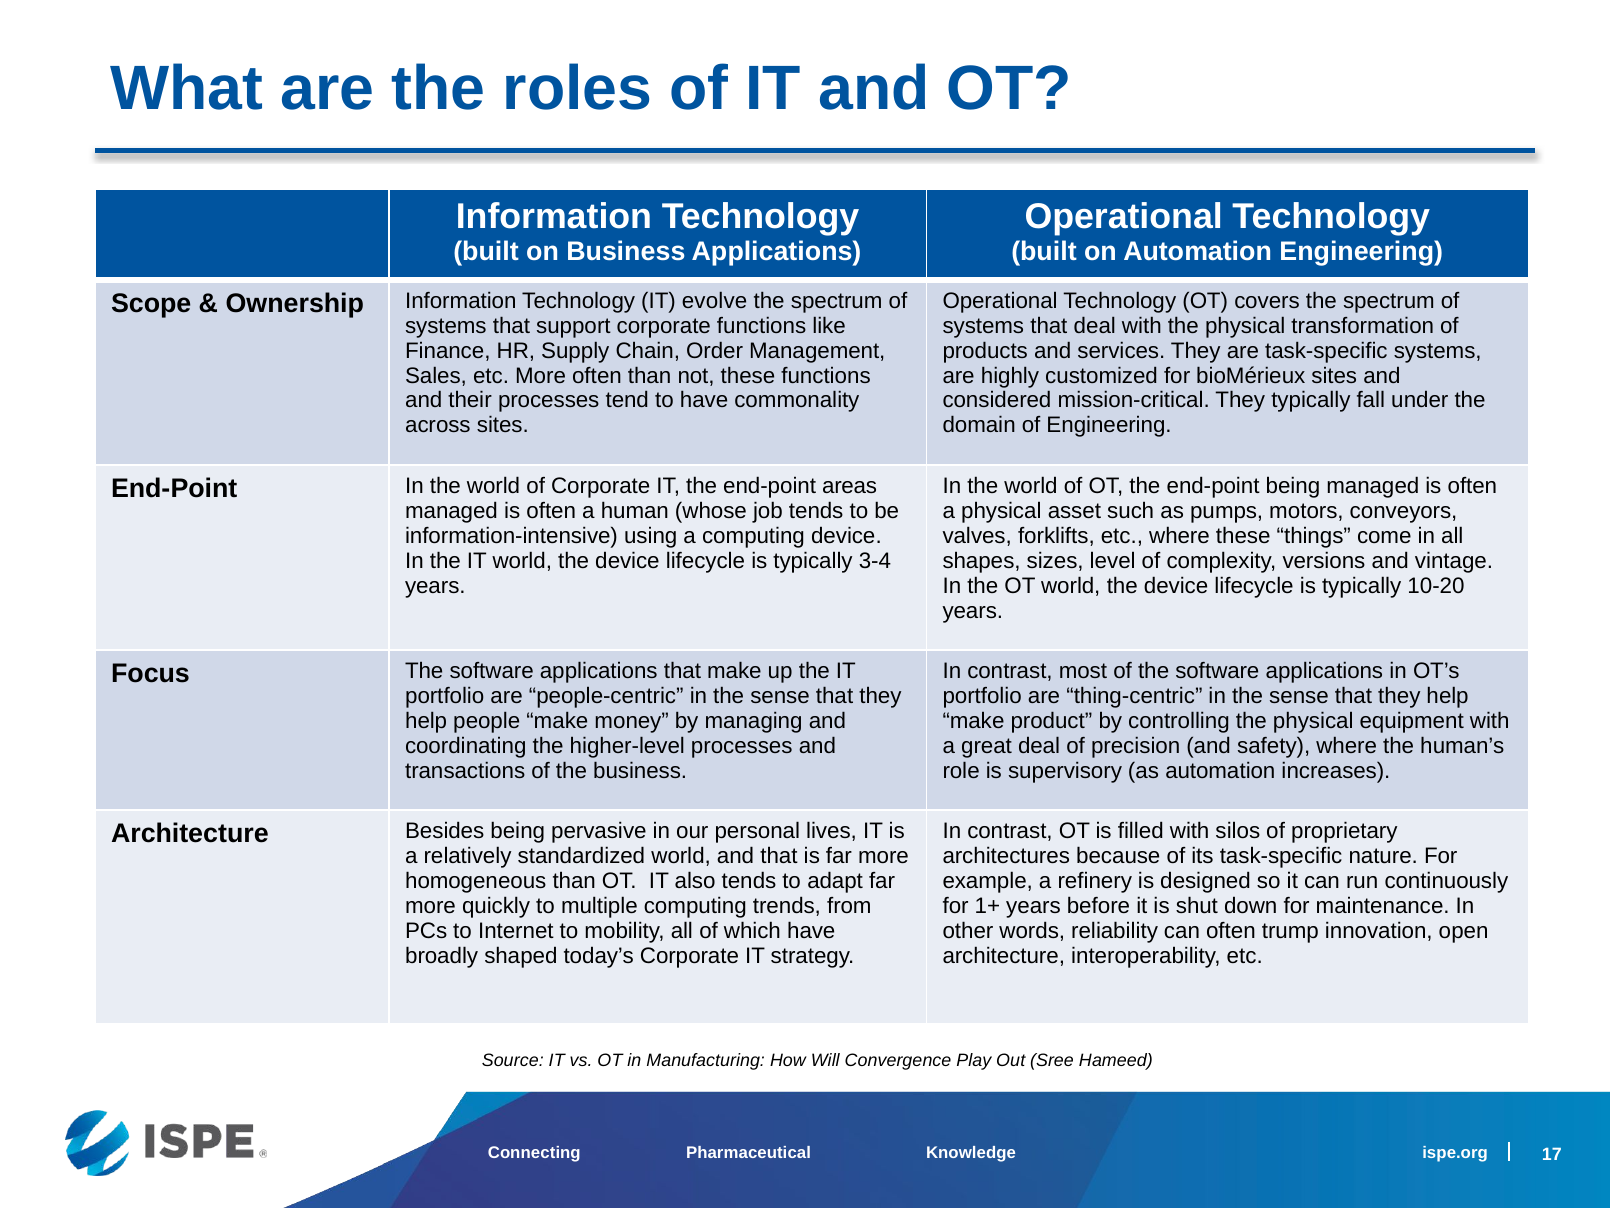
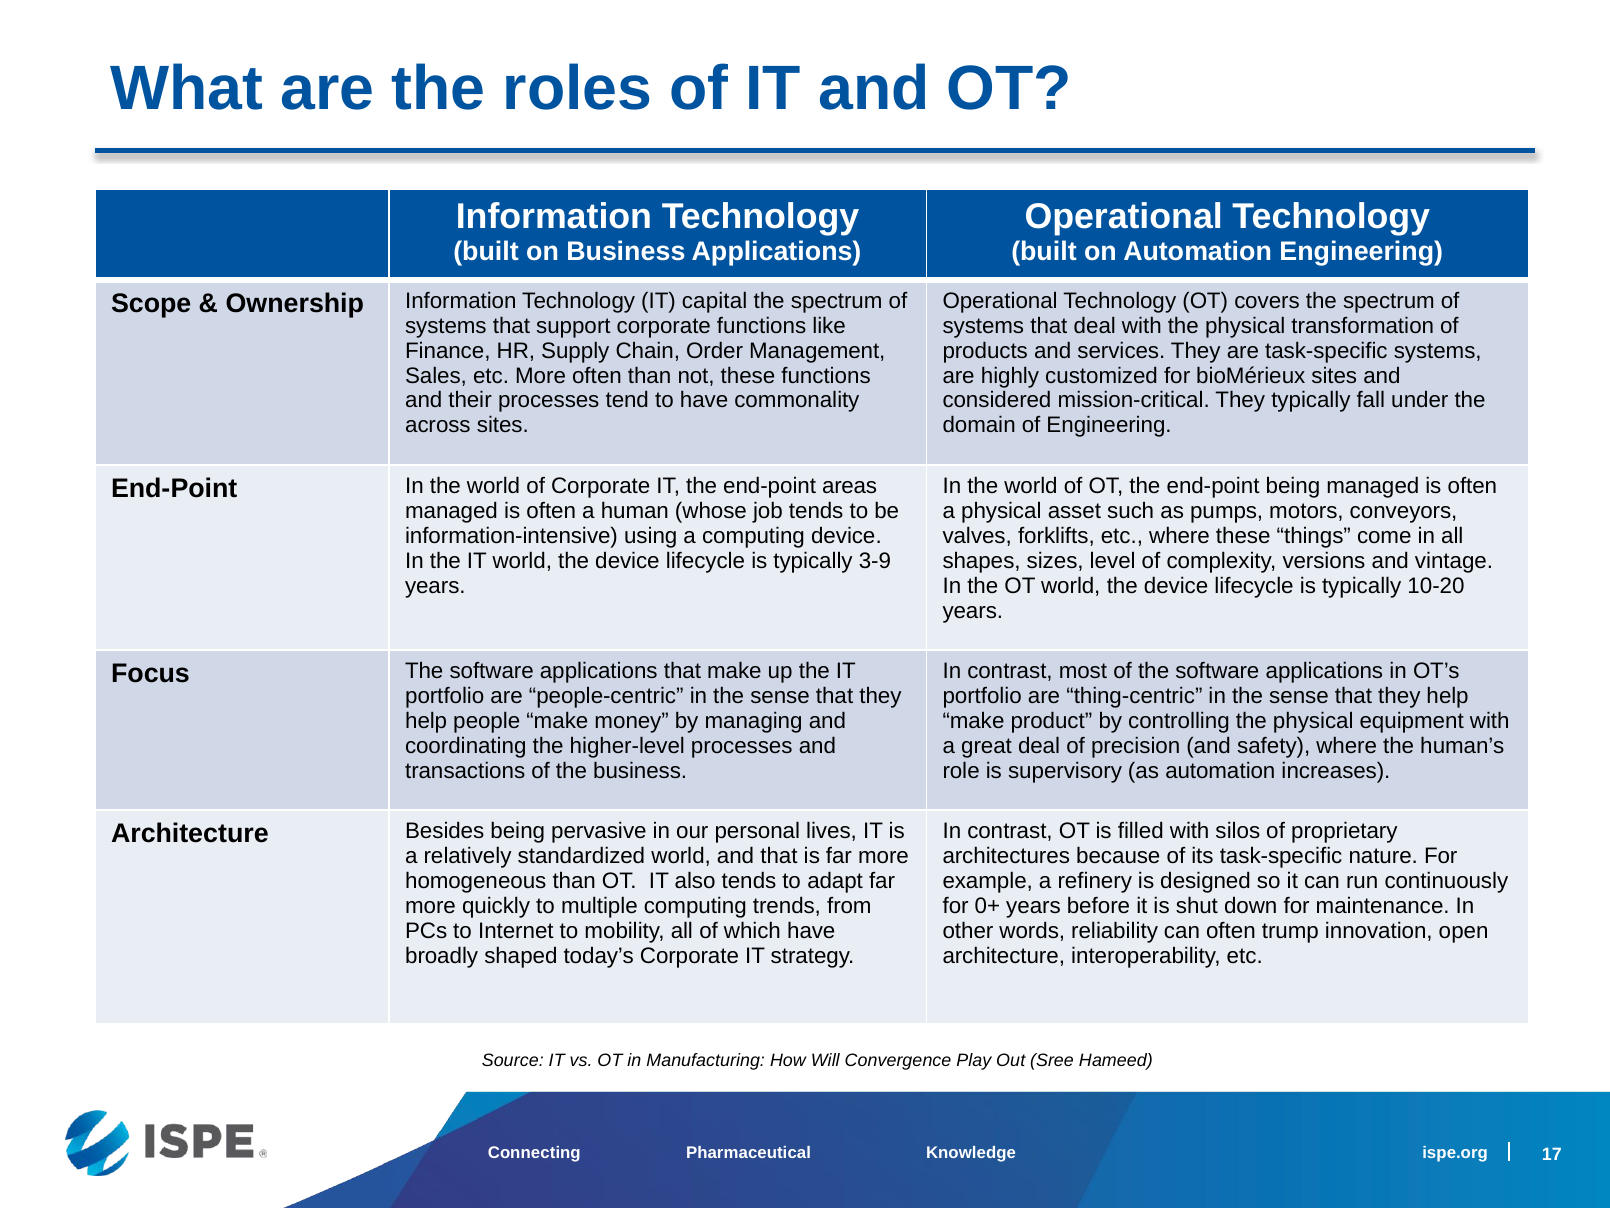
evolve: evolve -> capital (715, 301)
3-4: 3-4 -> 3-9 (875, 560)
1+: 1+ -> 0+ (987, 905)
